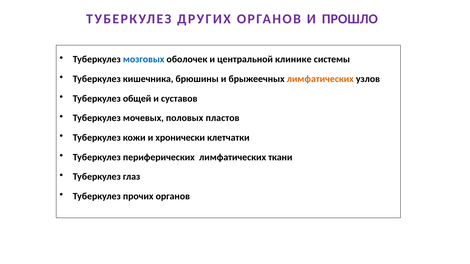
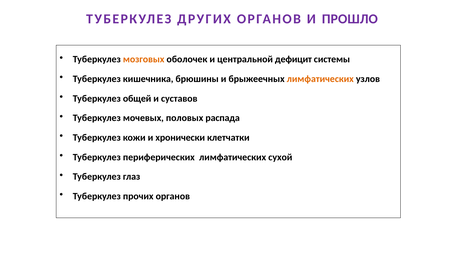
мозговых colour: blue -> orange (144, 59)
клинике: клинике -> дефицит (293, 59)
пластов: пластов -> распада (223, 118)
ткани: ткани -> сухой (280, 157)
